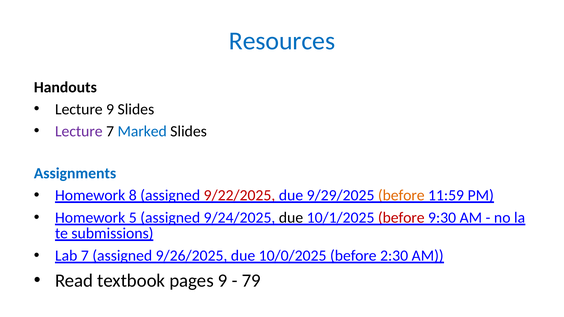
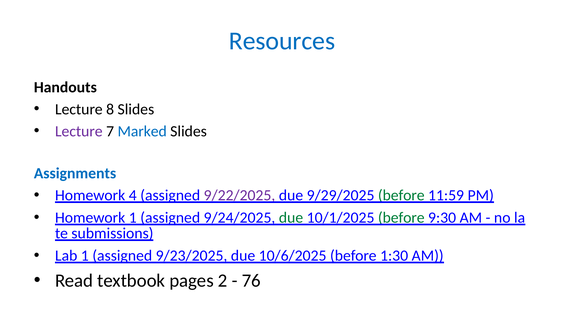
Lecture 9: 9 -> 8 (110, 109)
8: 8 -> 4 (133, 196)
9/22/2025 colour: red -> purple (239, 196)
before colour: orange -> green (401, 196)
Homework 5: 5 -> 1 (133, 218)
due colour: black -> green (291, 218)
before colour: red -> green (401, 218)
Lab 7: 7 -> 1 (85, 256)
9/26/2025: 9/26/2025 -> 9/23/2025 (192, 256)
10/0/2025: 10/0/2025 -> 10/6/2025 (293, 256)
2:30: 2:30 -> 1:30 (394, 256)
pages 9: 9 -> 2 (223, 281)
79: 79 -> 76 (251, 281)
